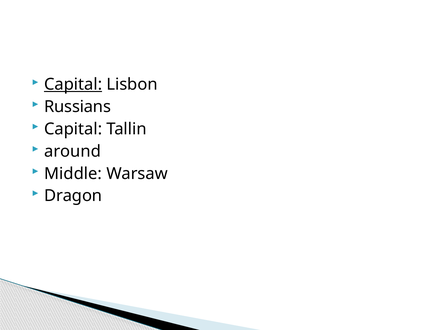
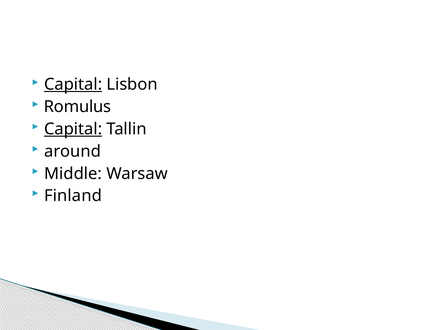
Russians: Russians -> Romulus (78, 107)
Capital underline: none -> present (73, 129)
Dragon: Dragon -> Finland (73, 196)
